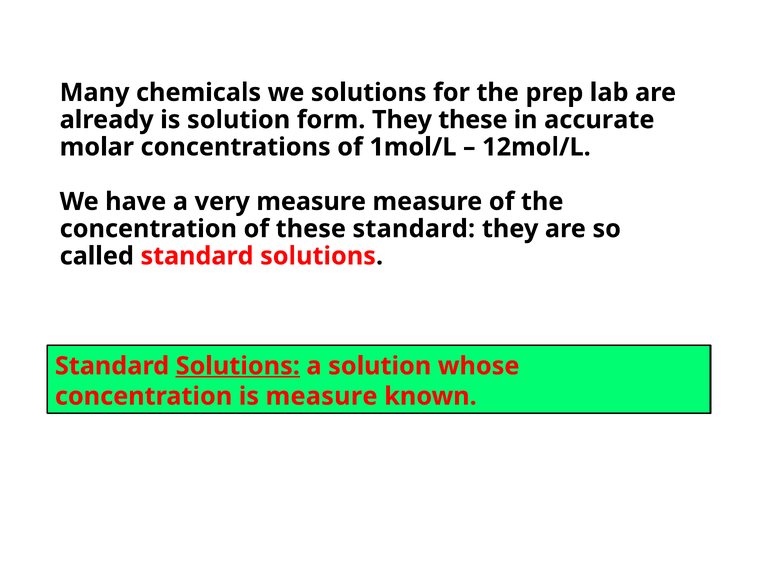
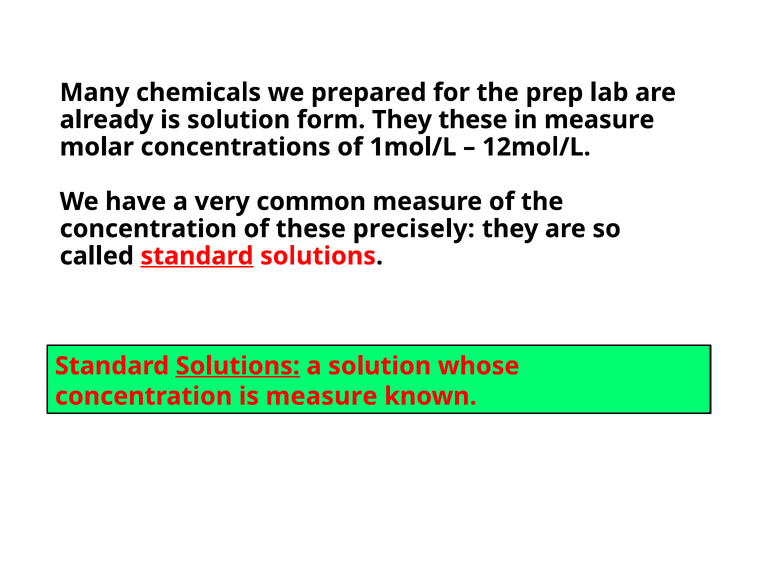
we solutions: solutions -> prepared (369, 93)
in accurate: accurate -> measure (599, 120)
very measure: measure -> common (311, 202)
these standard: standard -> precisely (414, 229)
standard underline: none -> present (197, 256)
